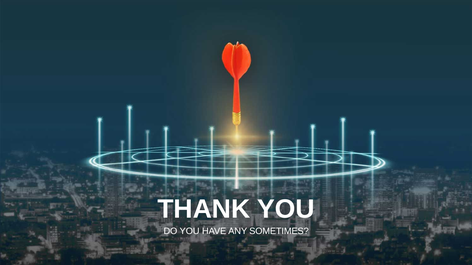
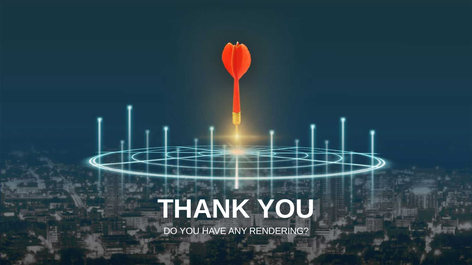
SOMETIMES: SOMETIMES -> RENDERING (279, 232)
